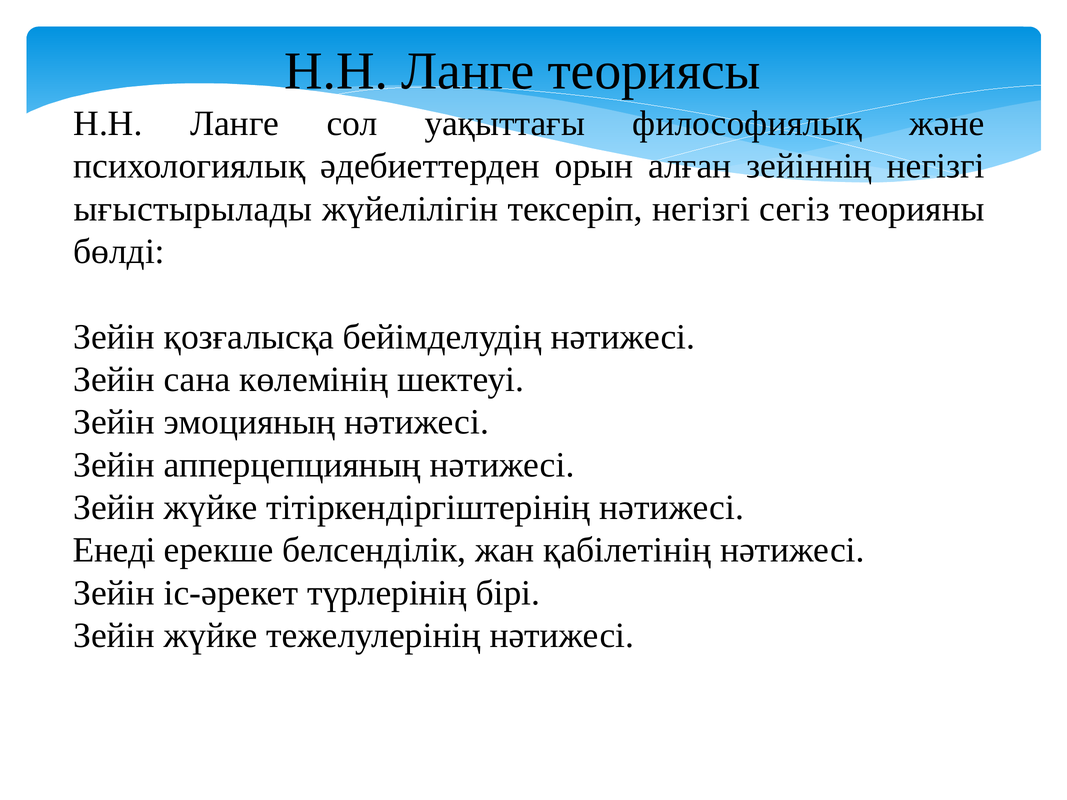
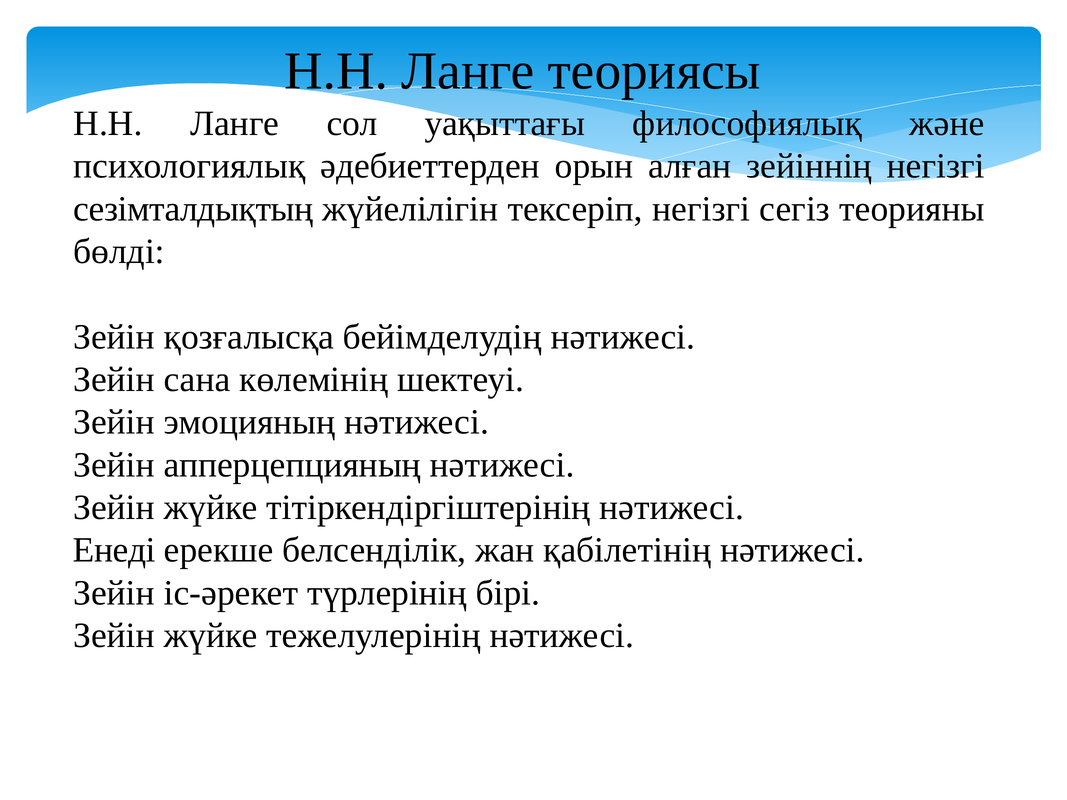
ығыстырылады: ығыстырылады -> сезімталдықтың (193, 209)
